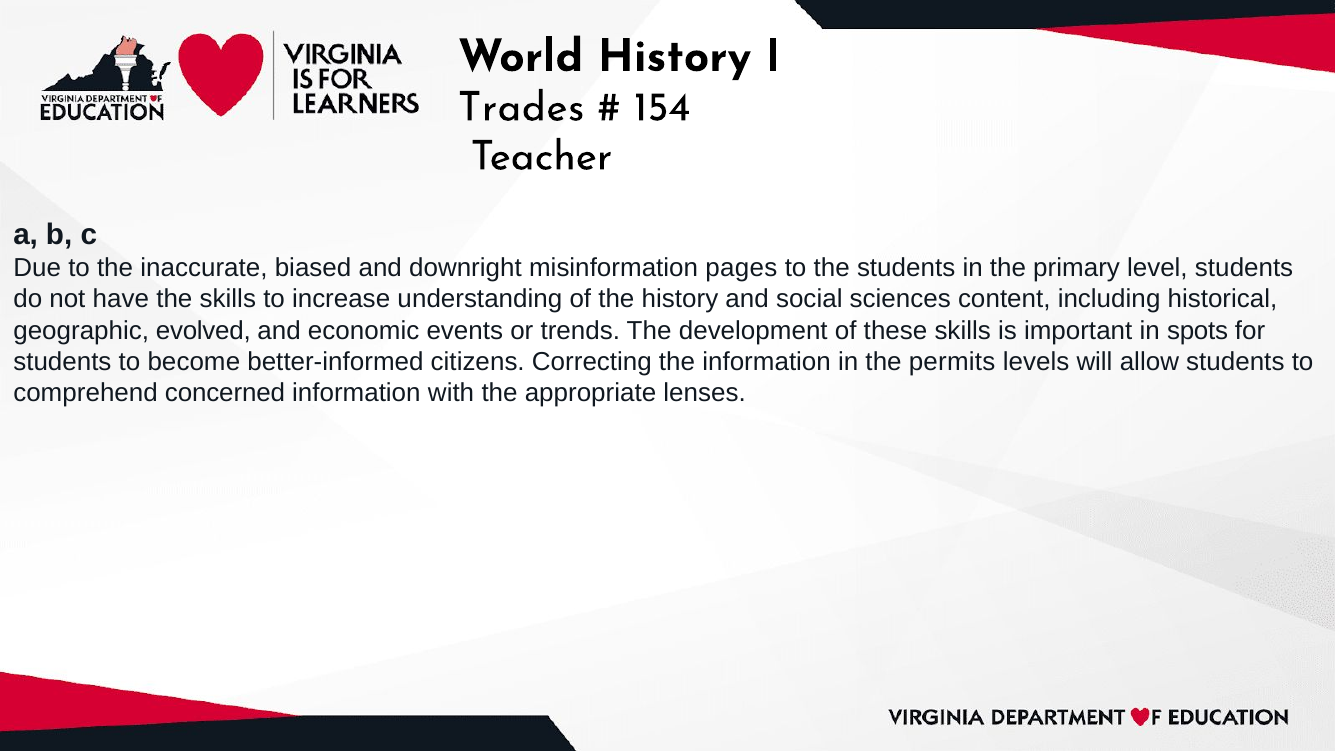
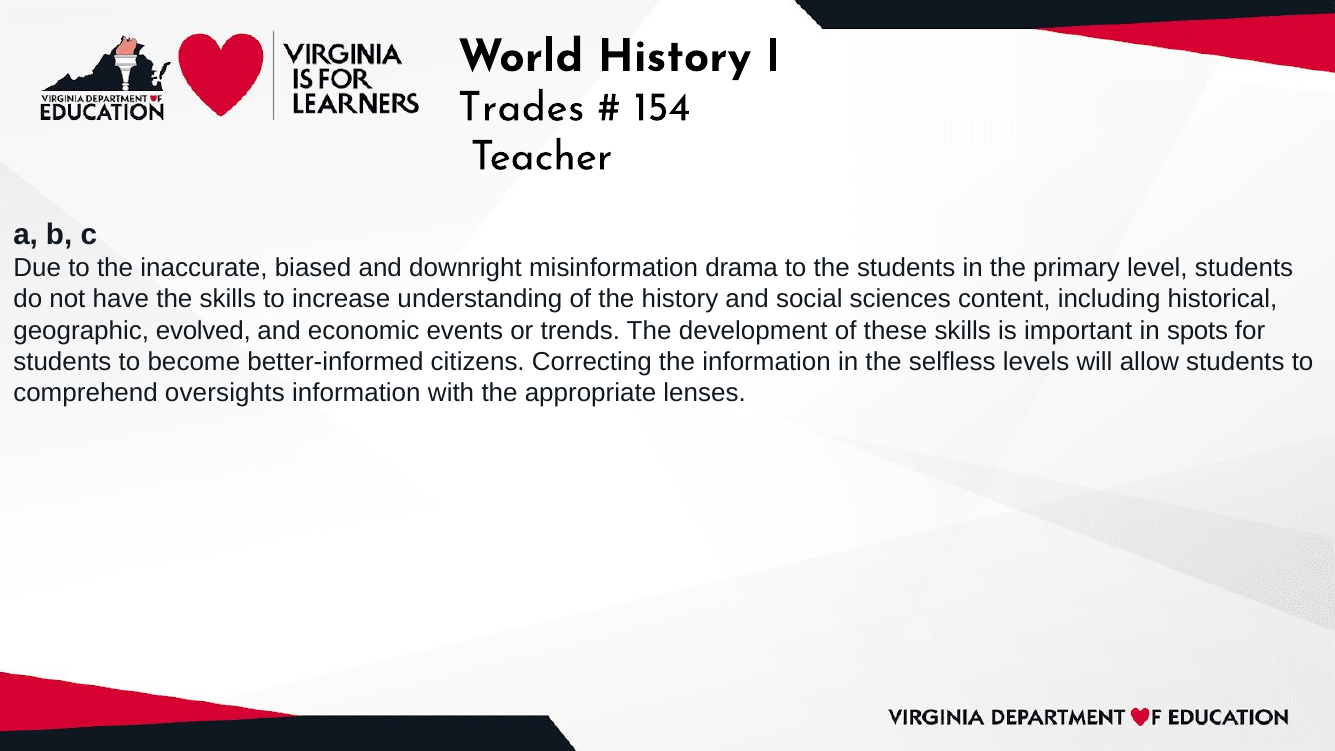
pages: pages -> drama (742, 268)
permits: permits -> selfless (952, 362)
concerned: concerned -> oversights (225, 393)
